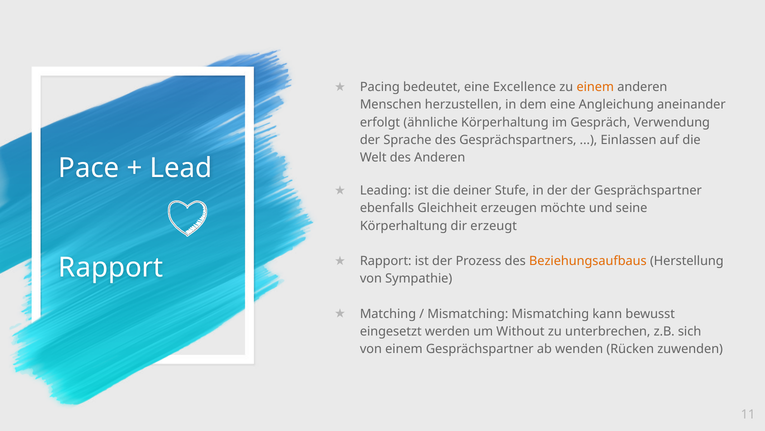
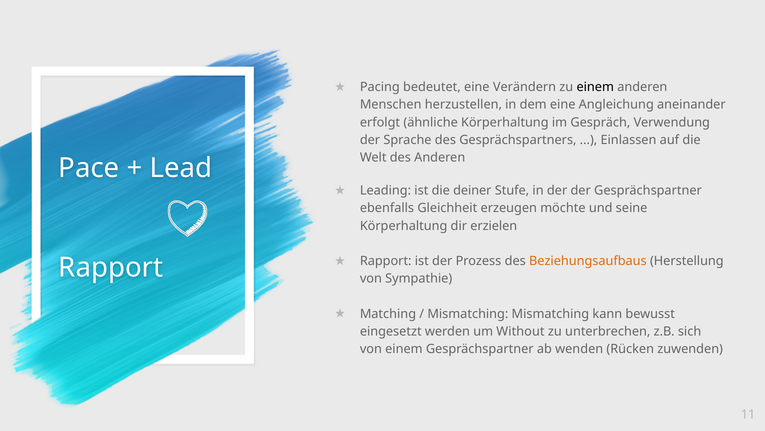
Excellence: Excellence -> Verändern (525, 87)
einem colour: orange -> black (595, 87)
erzeugt: erzeugt -> erzielen (494, 225)
